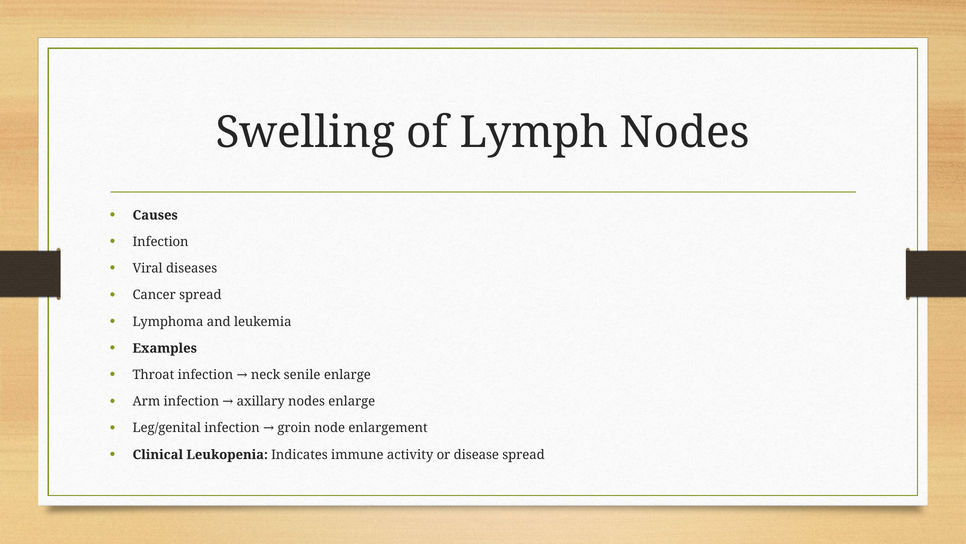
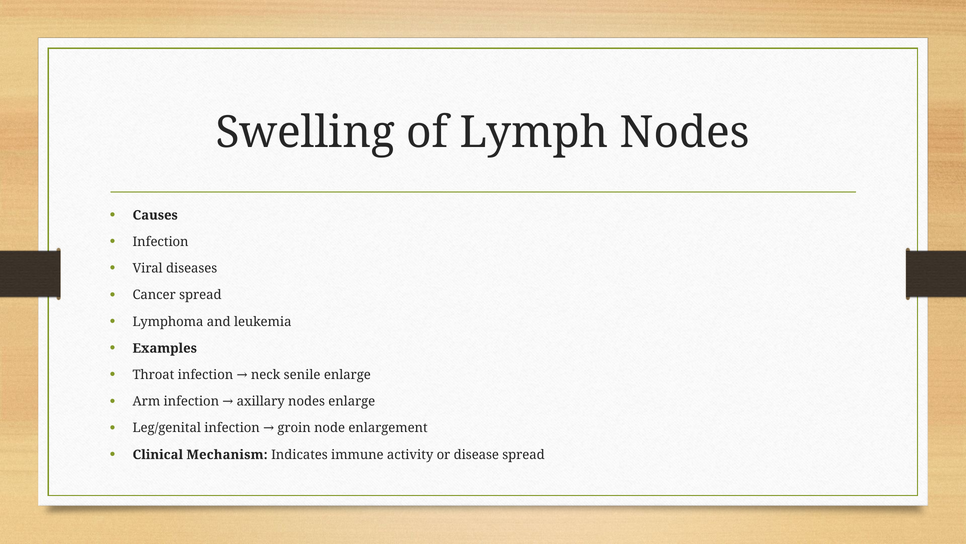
Leukopenia: Leukopenia -> Mechanism (227, 454)
